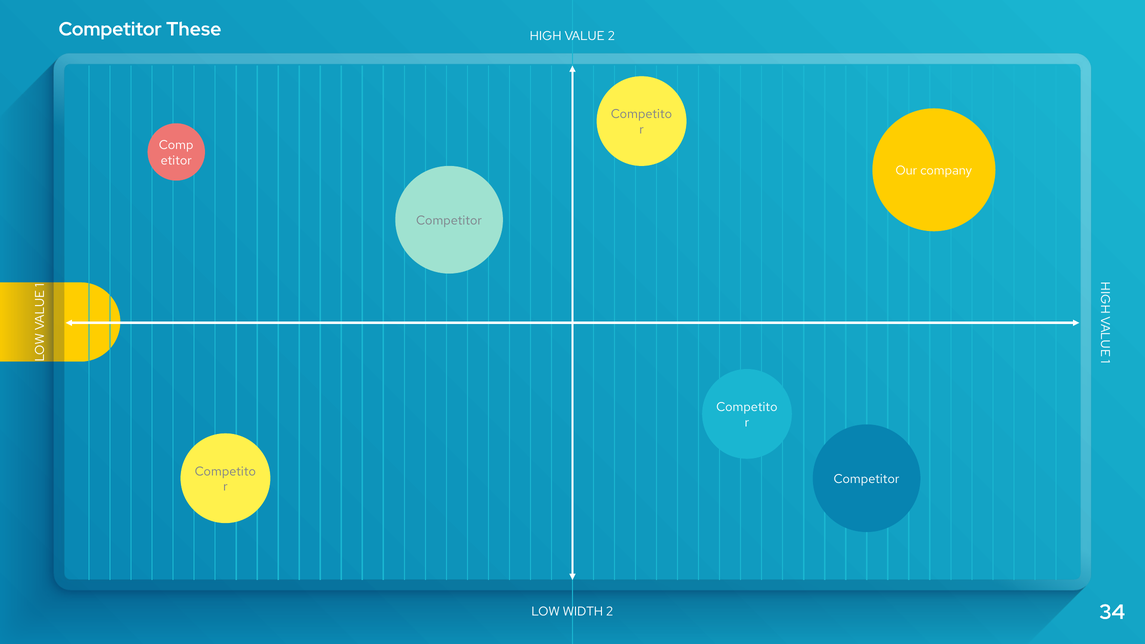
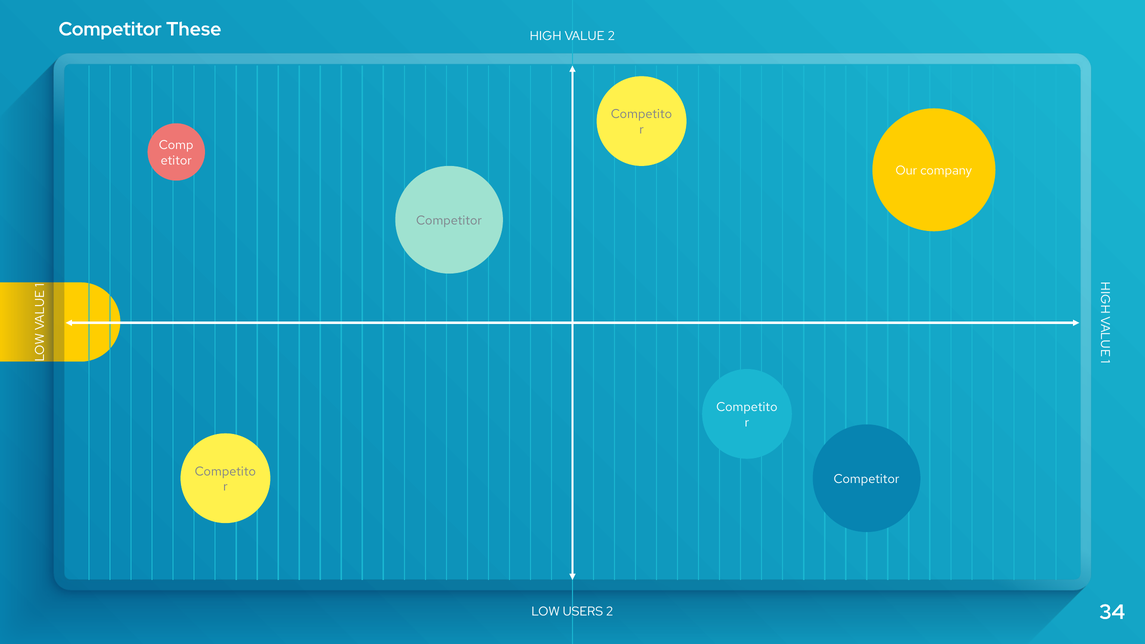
WIDTH: WIDTH -> USERS (583, 612)
